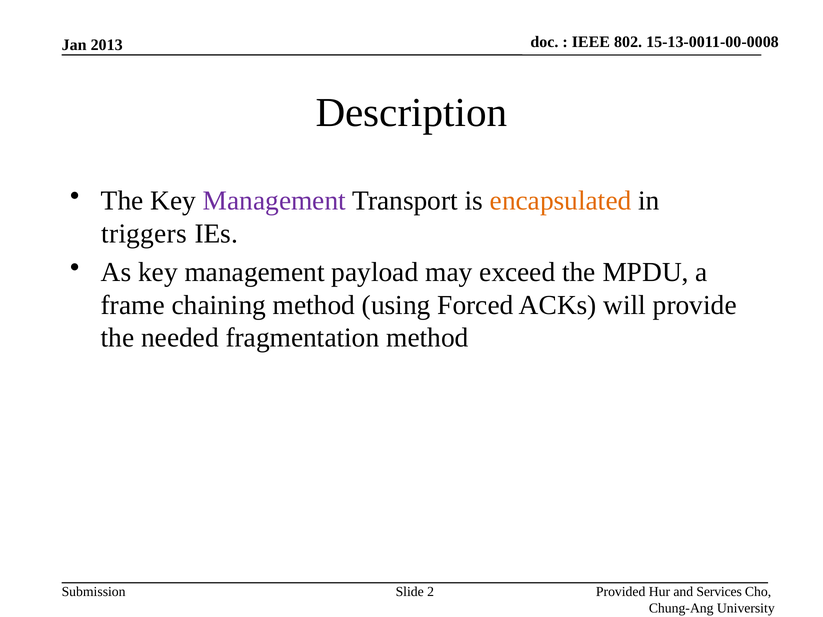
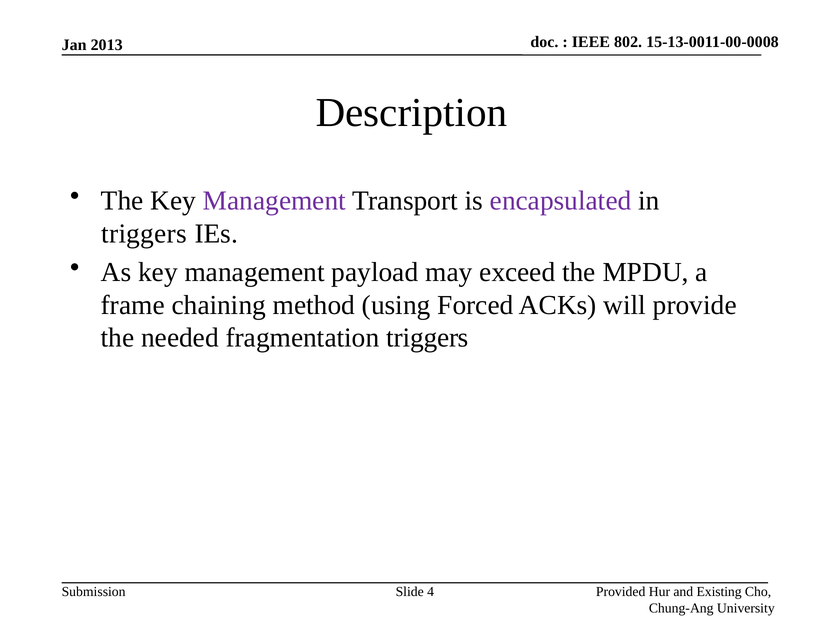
encapsulated colour: orange -> purple (561, 201)
fragmentation method: method -> triggers (427, 338)
2: 2 -> 4 (431, 592)
Services: Services -> Existing (719, 592)
